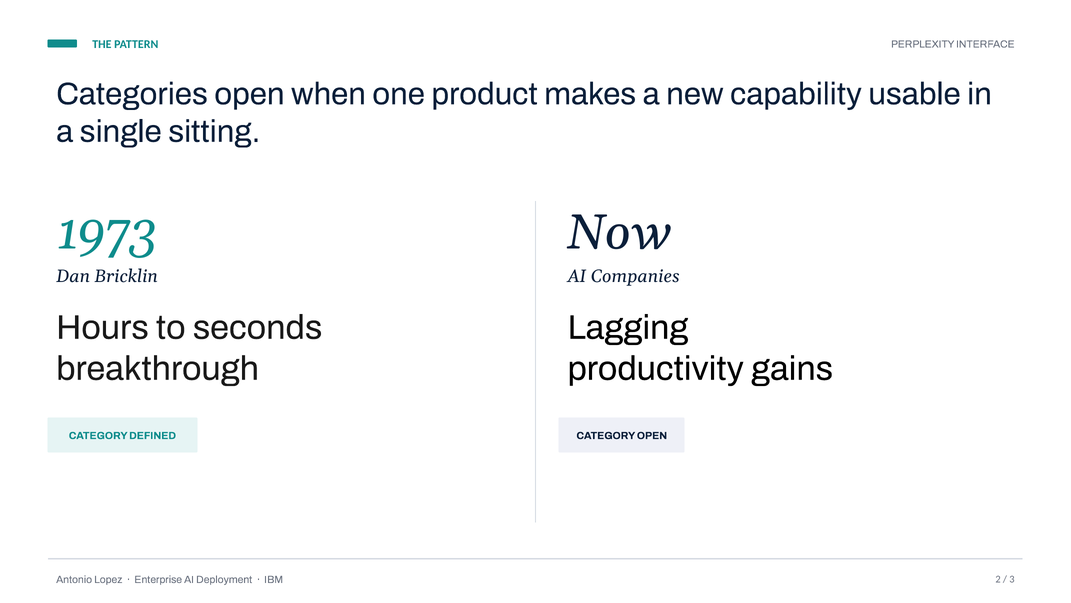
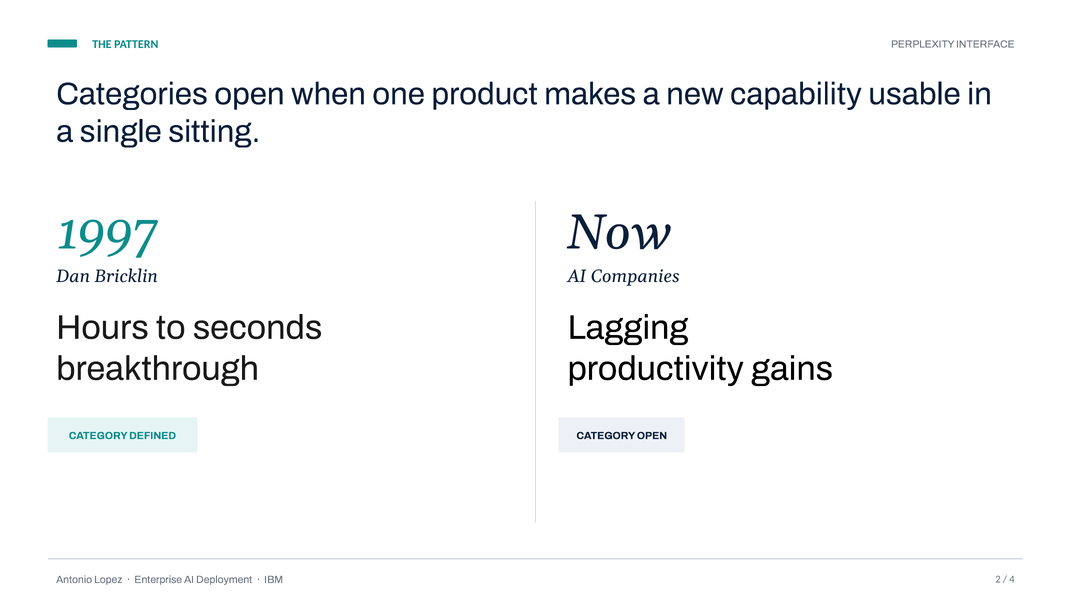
1973: 1973 -> 1997 (107, 232)
3: 3 -> 4 (1012, 579)
